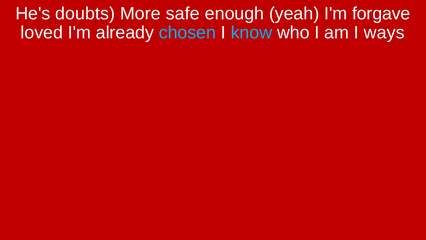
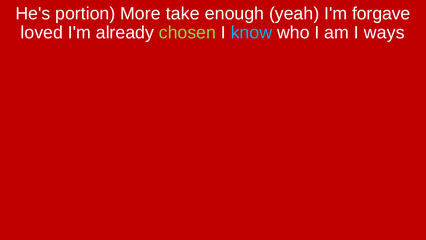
doubts: doubts -> portion (85, 14)
safe: safe -> take (183, 14)
chosen colour: light blue -> light green (187, 33)
